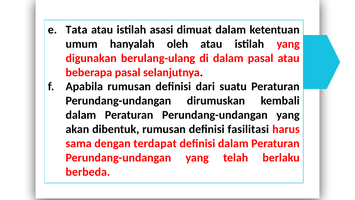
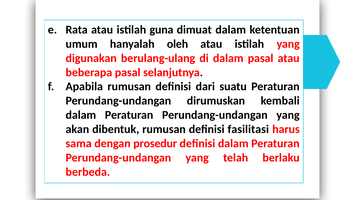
Tata: Tata -> Rata (77, 30)
asasi: asasi -> guna (162, 30)
terdapat: terdapat -> prosedur (155, 143)
